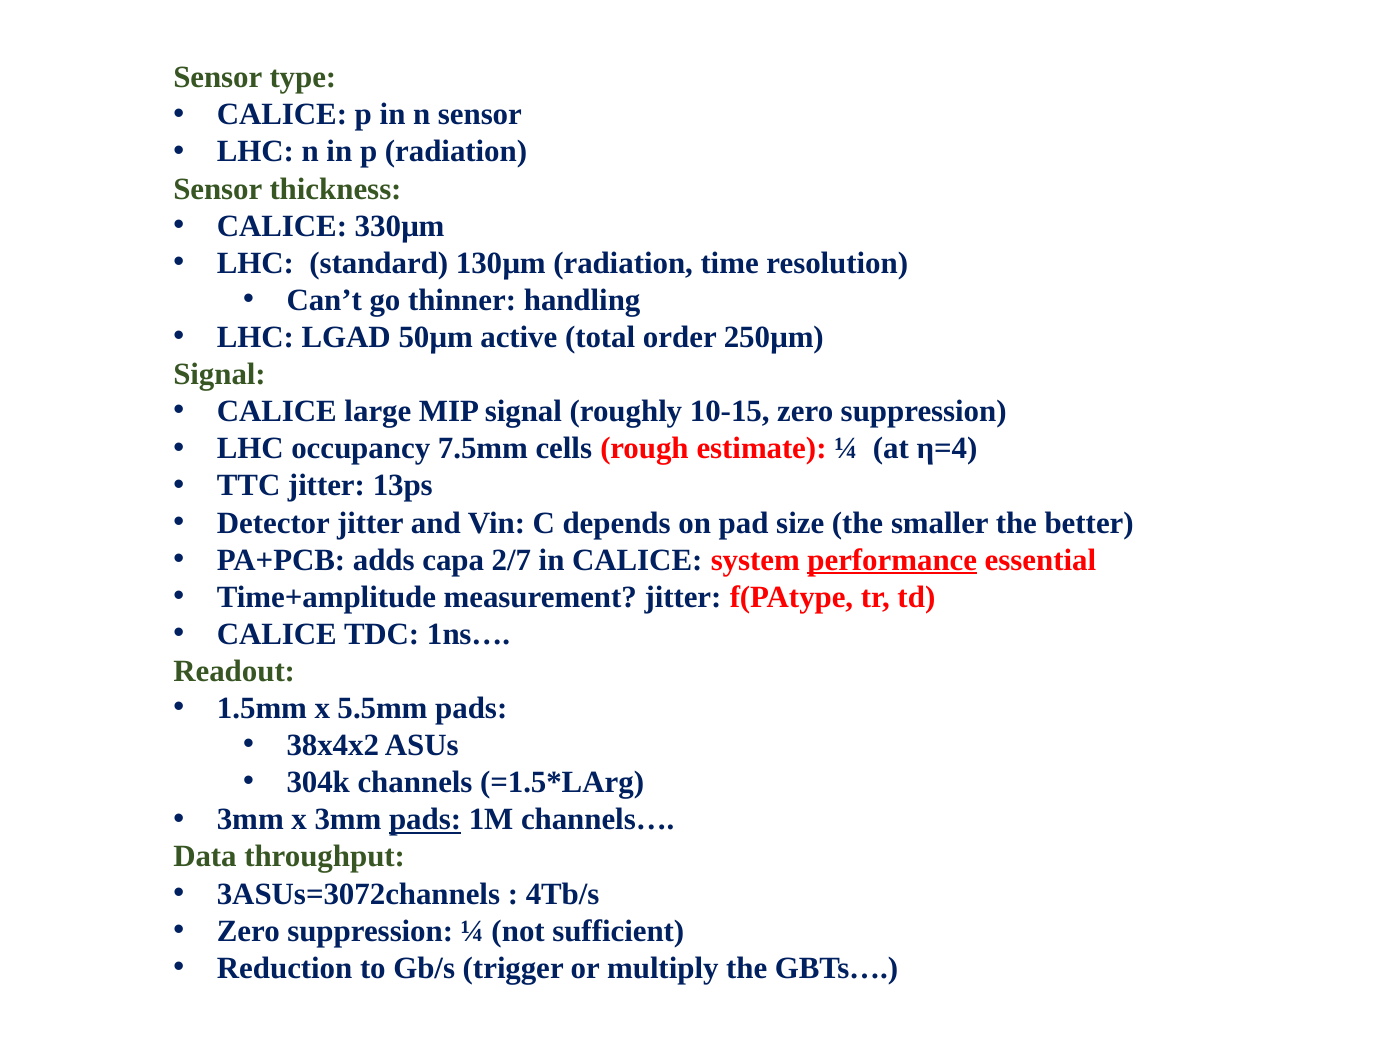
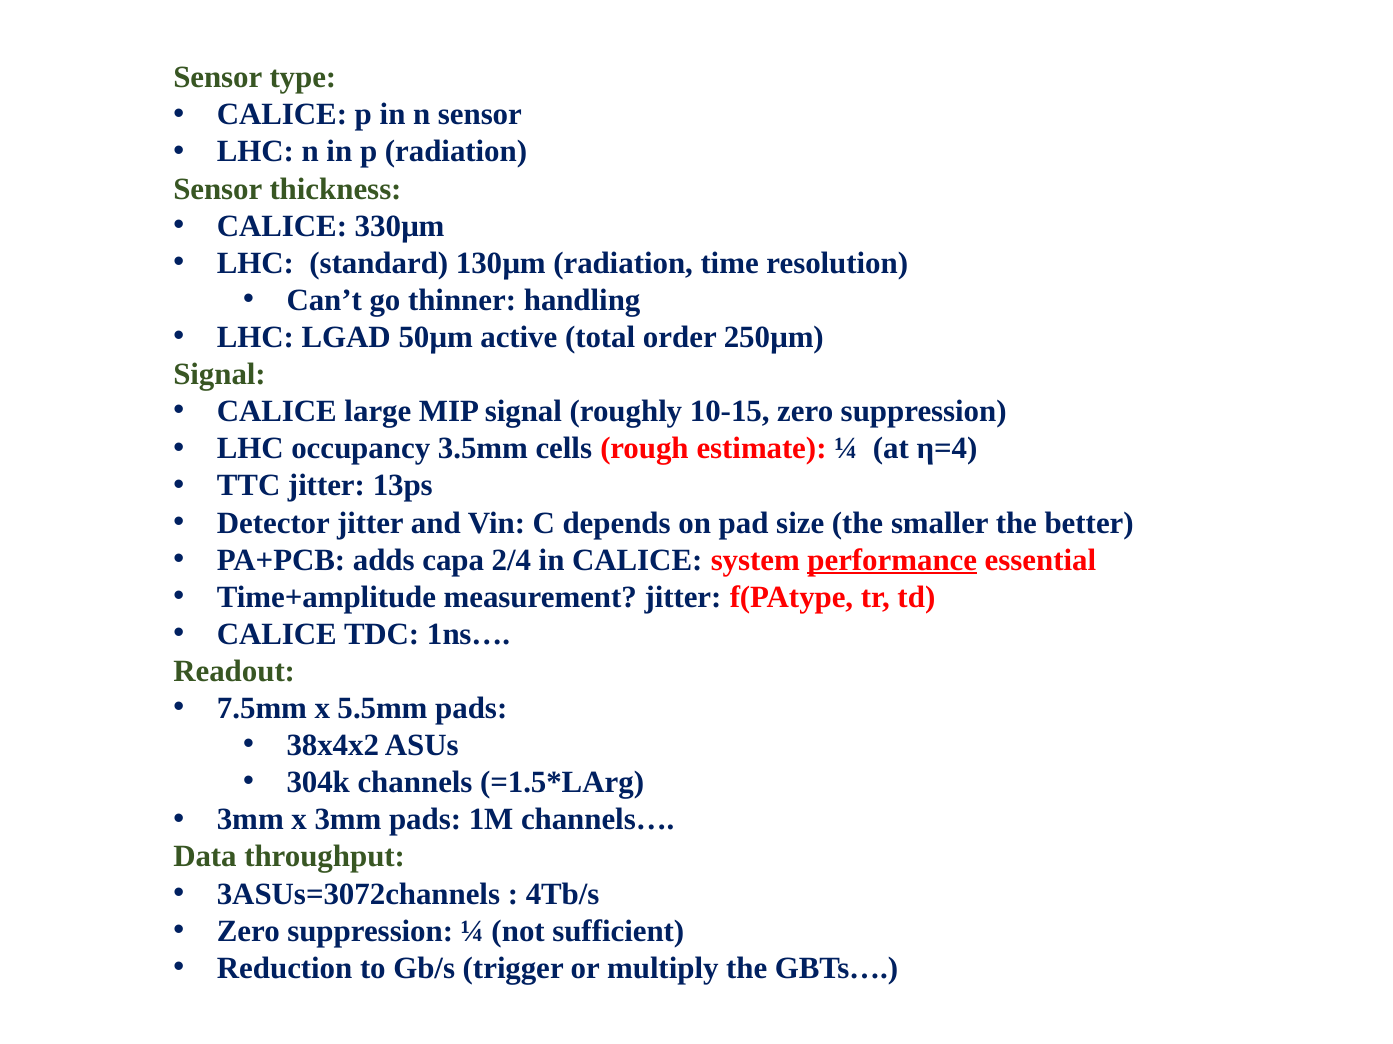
7.5mm: 7.5mm -> 3.5mm (483, 449)
2/7: 2/7 -> 2/4 (511, 560)
1.5mm: 1.5mm -> 7.5mm (262, 709)
pads underline: present -> none (425, 820)
